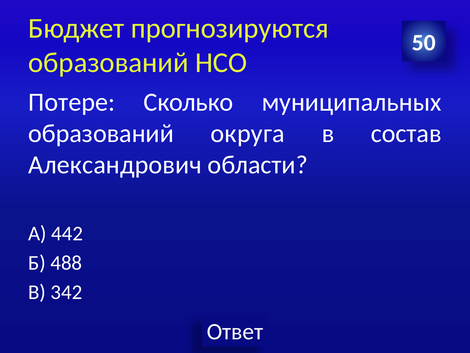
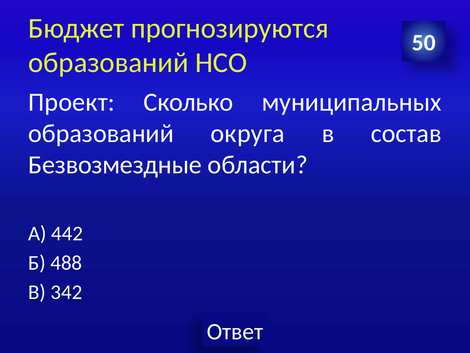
Потере: Потере -> Проект (72, 102)
Александрович: Александрович -> Безвозмездные (115, 165)
